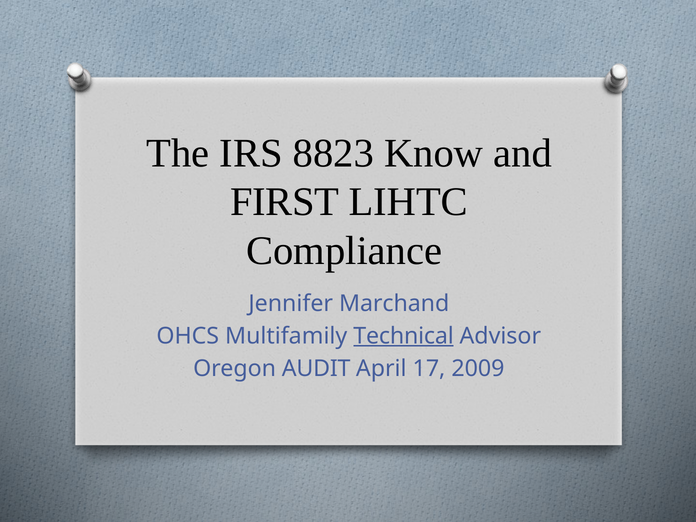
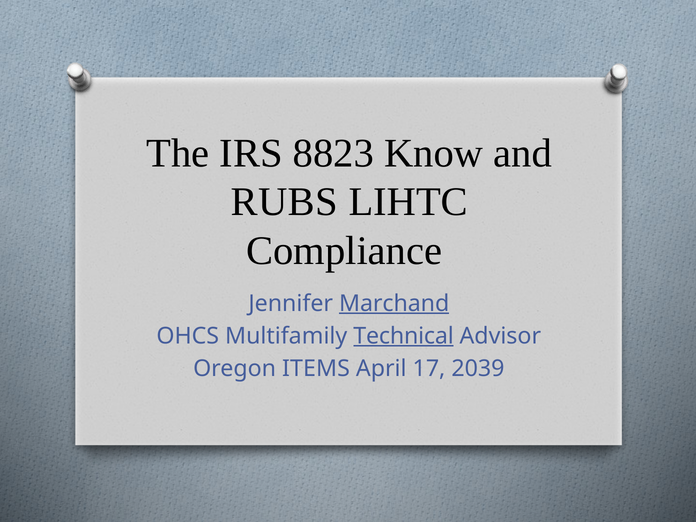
FIRST: FIRST -> RUBS (284, 202)
Marchand underline: none -> present (394, 303)
AUDIT: AUDIT -> ITEMS (316, 368)
2009: 2009 -> 2039 (478, 368)
